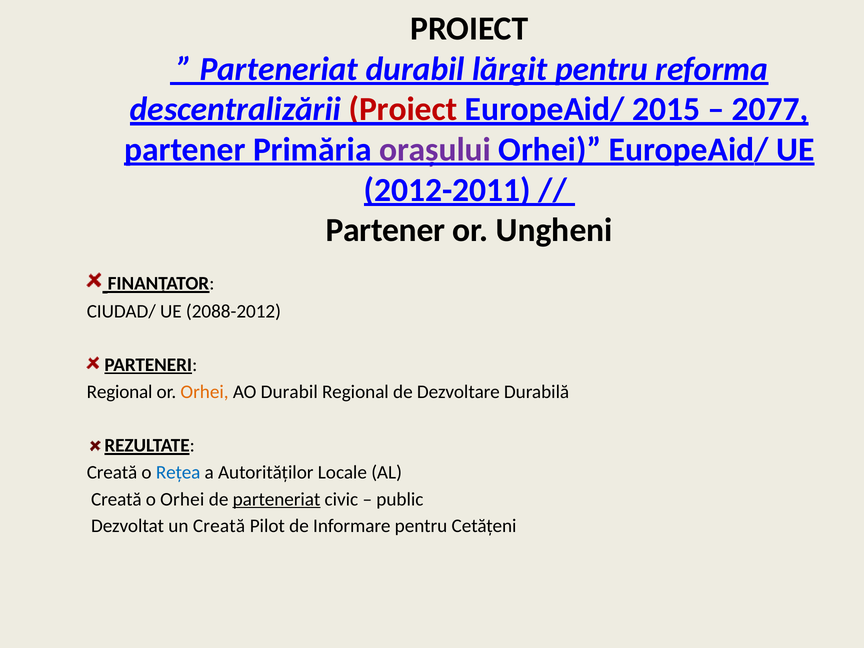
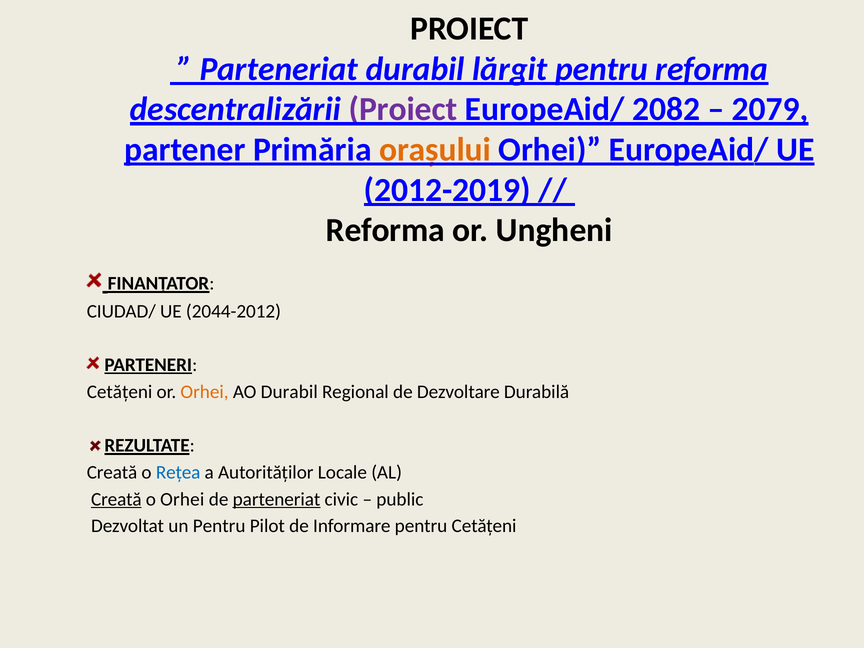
Proiect colour: red -> purple (403, 109)
2015: 2015 -> 2082 (666, 109)
2077: 2077 -> 2079 (770, 109)
oraşului colour: purple -> orange (435, 150)
2012-2011: 2012-2011 -> 2012-2019 (447, 190)
Partener: Partener -> Reforma (385, 230)
2088-2012: 2088-2012 -> 2044-2012 (233, 311)
Regional: Regional -> Cetățeni (120, 392)
Creată underline: none -> present (116, 499)
un Creată: Creată -> Pentru (219, 526)
